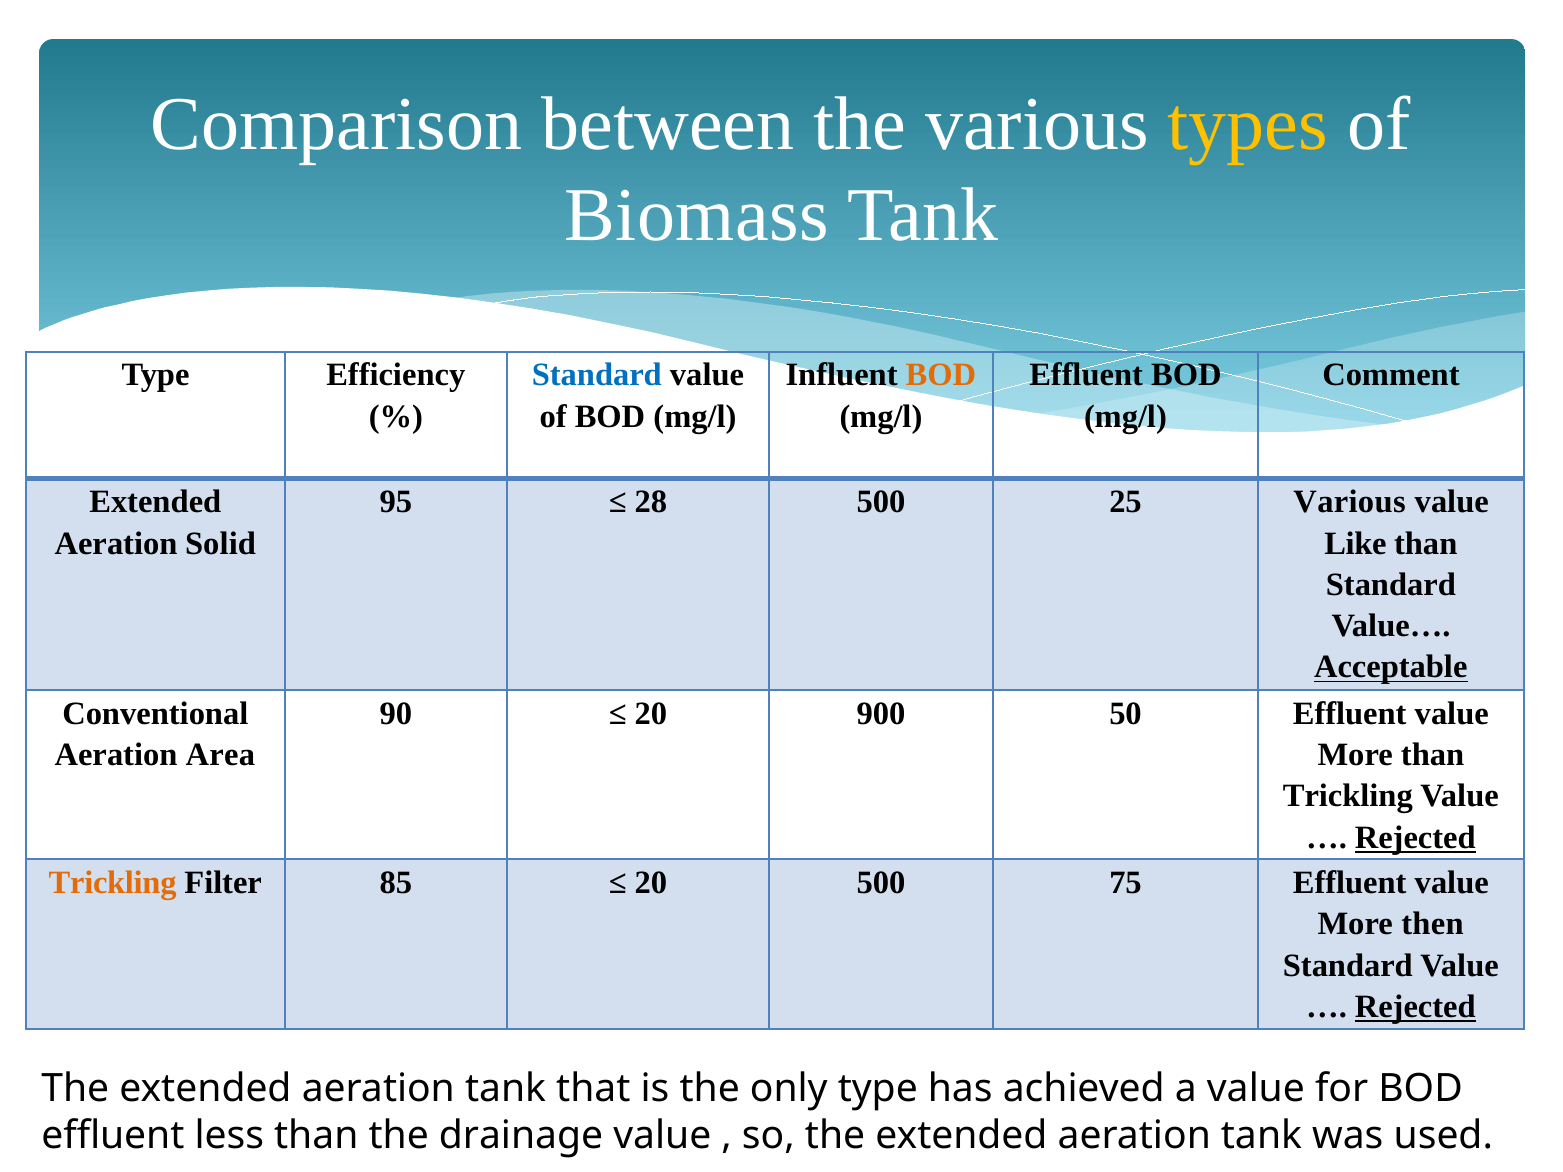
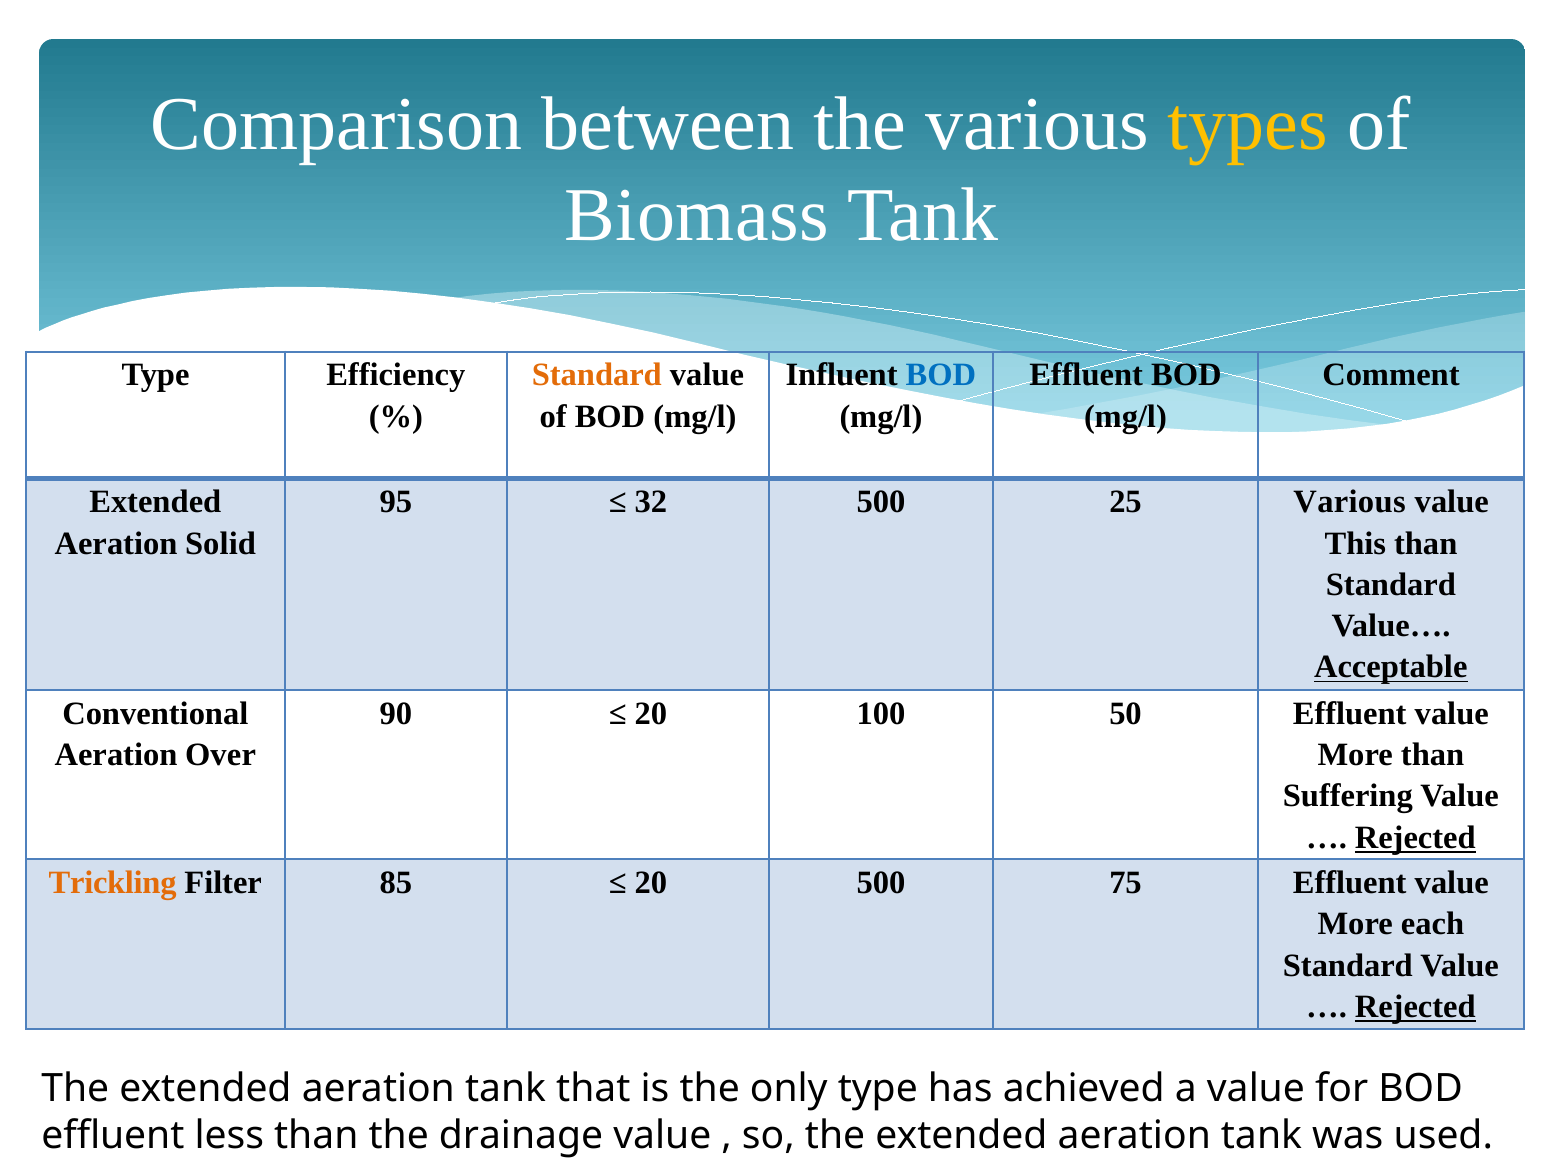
Standard colour: blue -> orange (597, 375)
BOD colour: orange -> blue (941, 375)
28: 28 -> 32 (651, 502)
Like: Like -> This (1355, 543)
900: 900 -> 100 (881, 714)
Area: Area -> Over (221, 755)
Trickling: Trickling -> Suffering (1348, 796)
then: then -> each (1433, 924)
